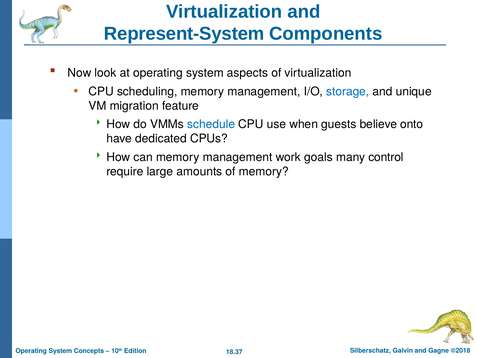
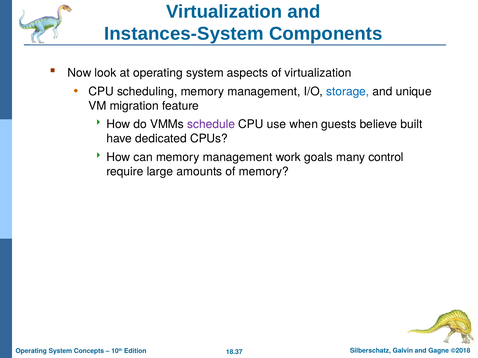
Represent-System: Represent-System -> Instances-System (184, 34)
schedule colour: blue -> purple (211, 124)
onto: onto -> built (412, 124)
